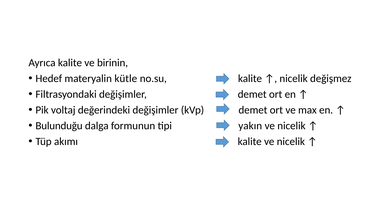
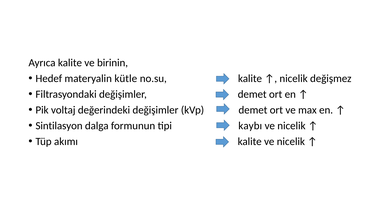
Bulunduğu: Bulunduğu -> Sintilasyon (59, 125)
yakın: yakın -> kaybı (250, 125)
